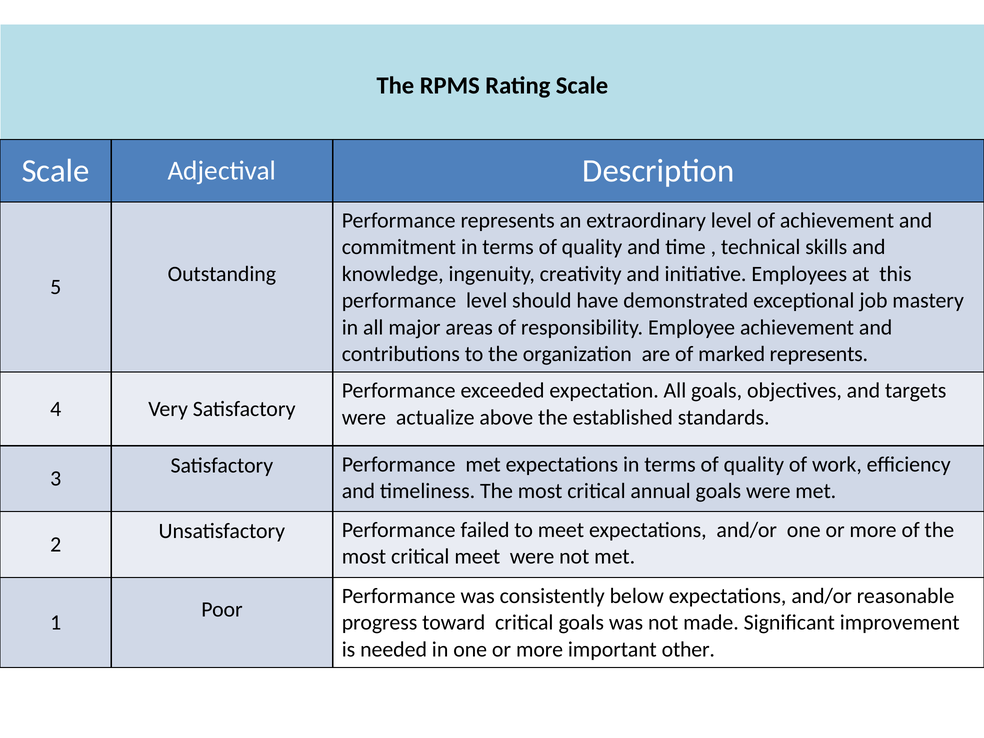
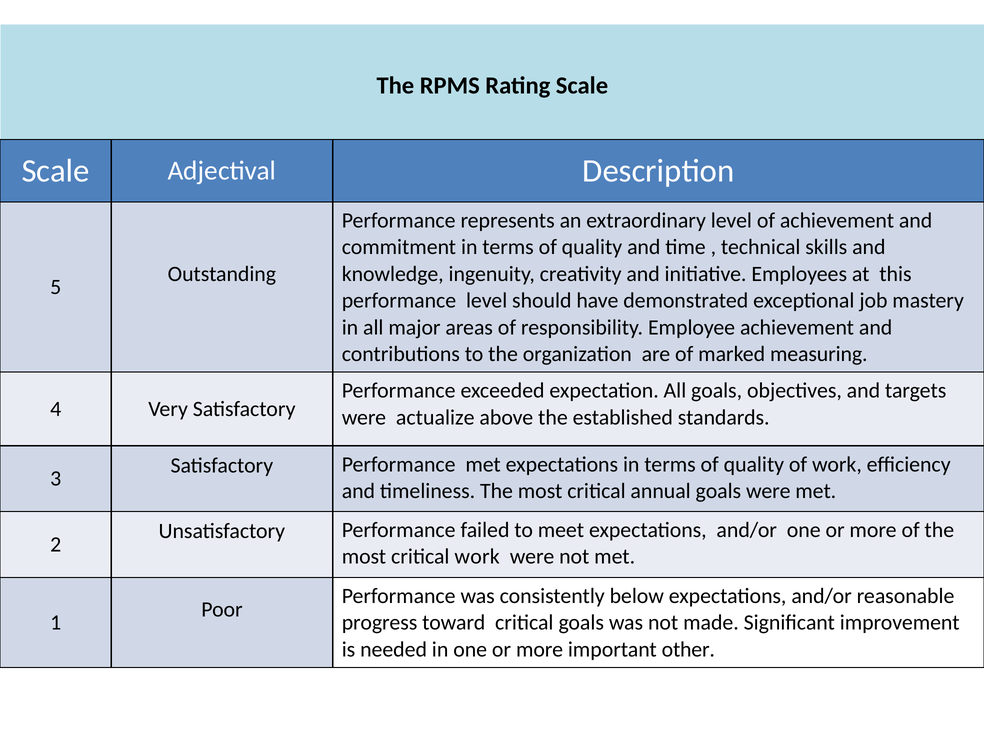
marked represents: represents -> measuring (819, 354)
critical meet: meet -> work (477, 557)
